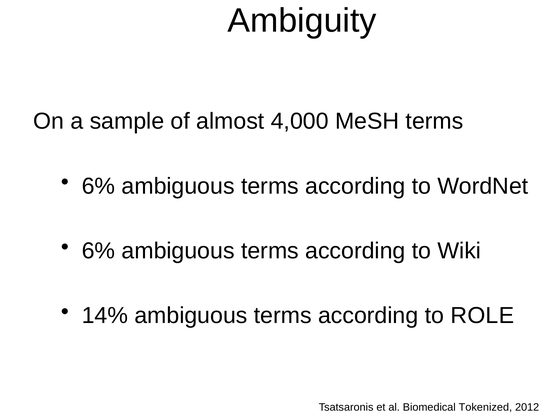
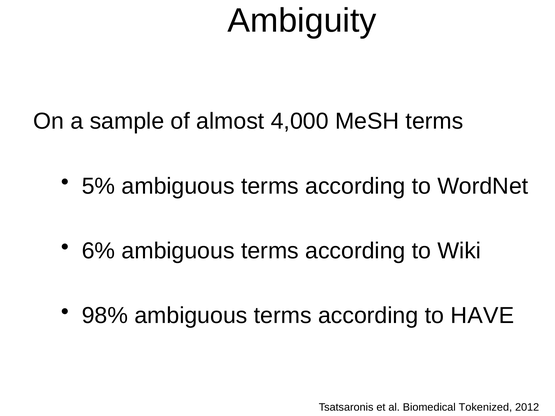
6%: 6% -> 5% (98, 186)
14%: 14% -> 98% (105, 316)
ROLE: ROLE -> HAVE (482, 316)
